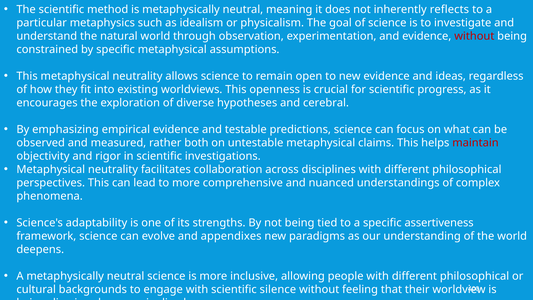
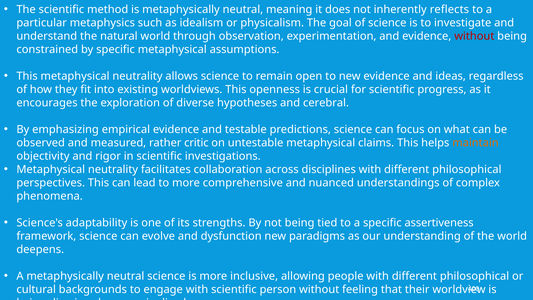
both: both -> critic (196, 143)
maintain colour: red -> orange (475, 143)
appendixes: appendixes -> dysfunction (231, 236)
silence: silence -> person (278, 289)
